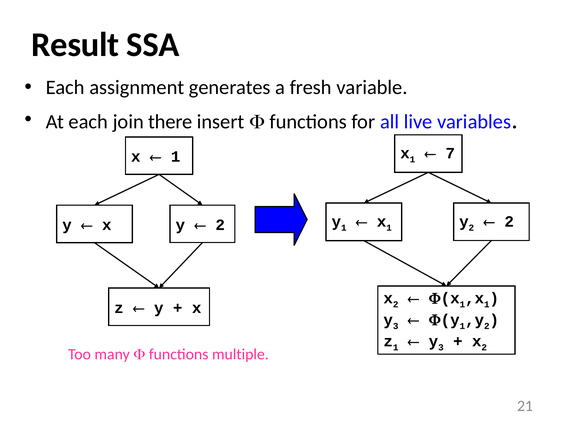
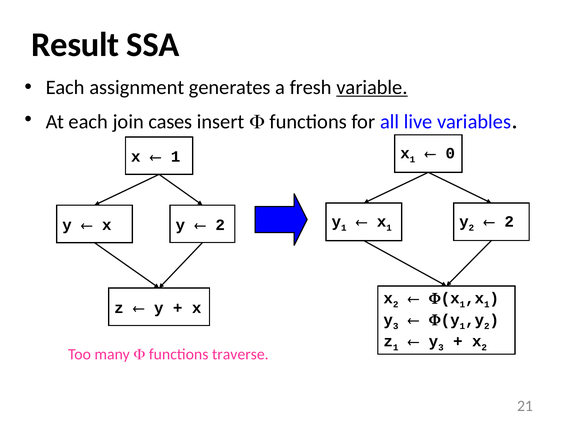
variable underline: none -> present (372, 87)
there: there -> cases (170, 122)
7: 7 -> 0 (450, 153)
multiple: multiple -> traverse (240, 355)
